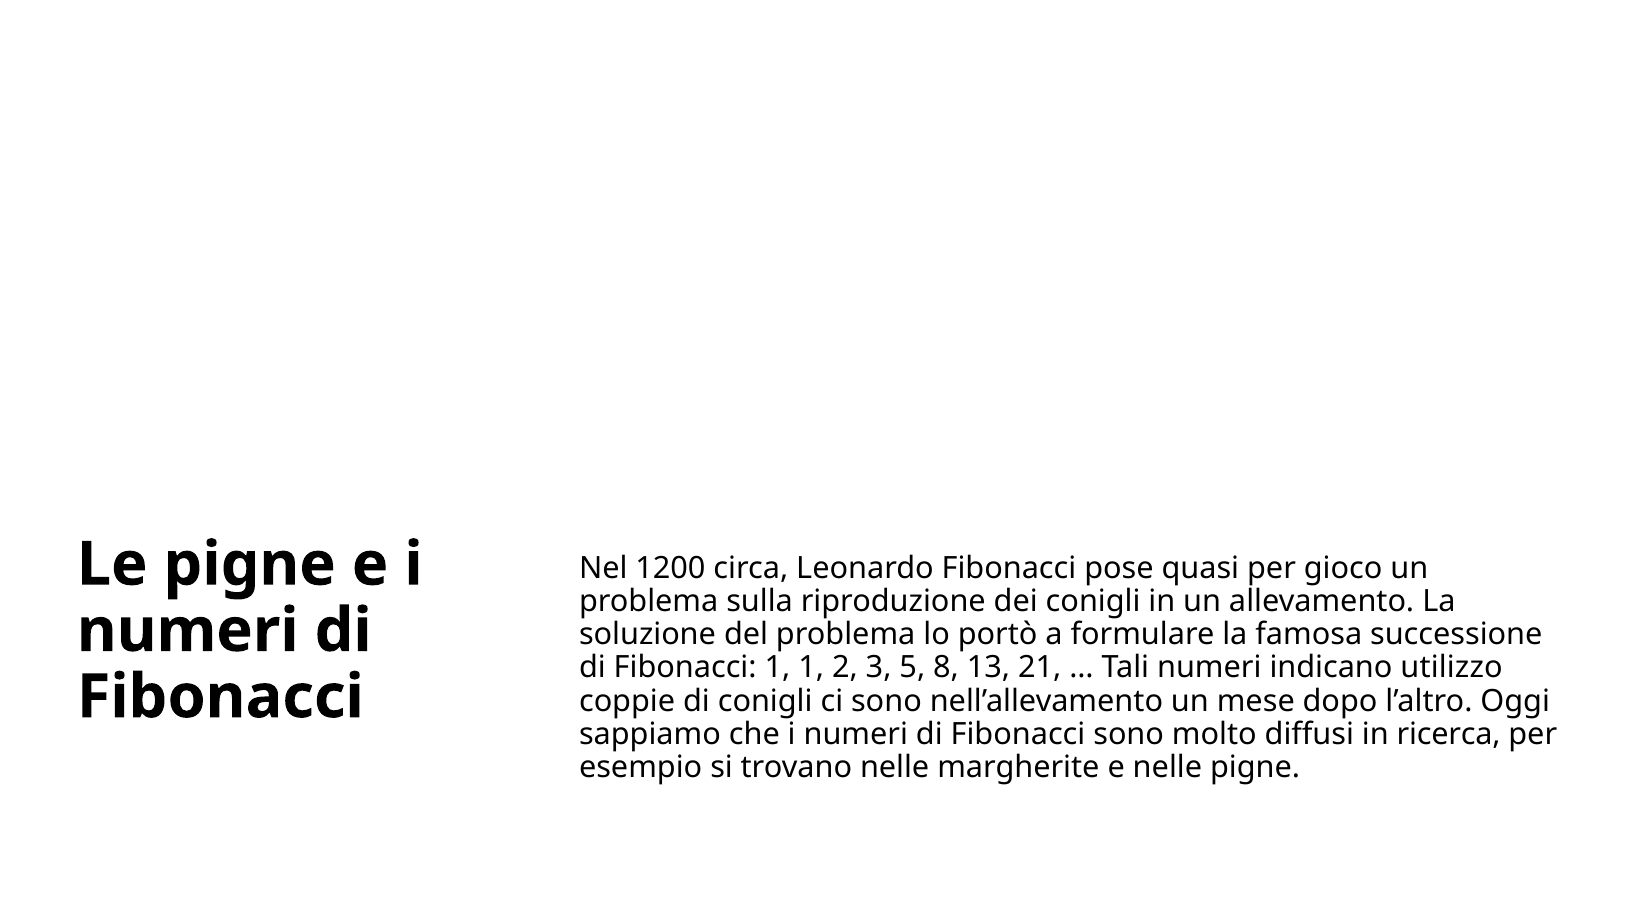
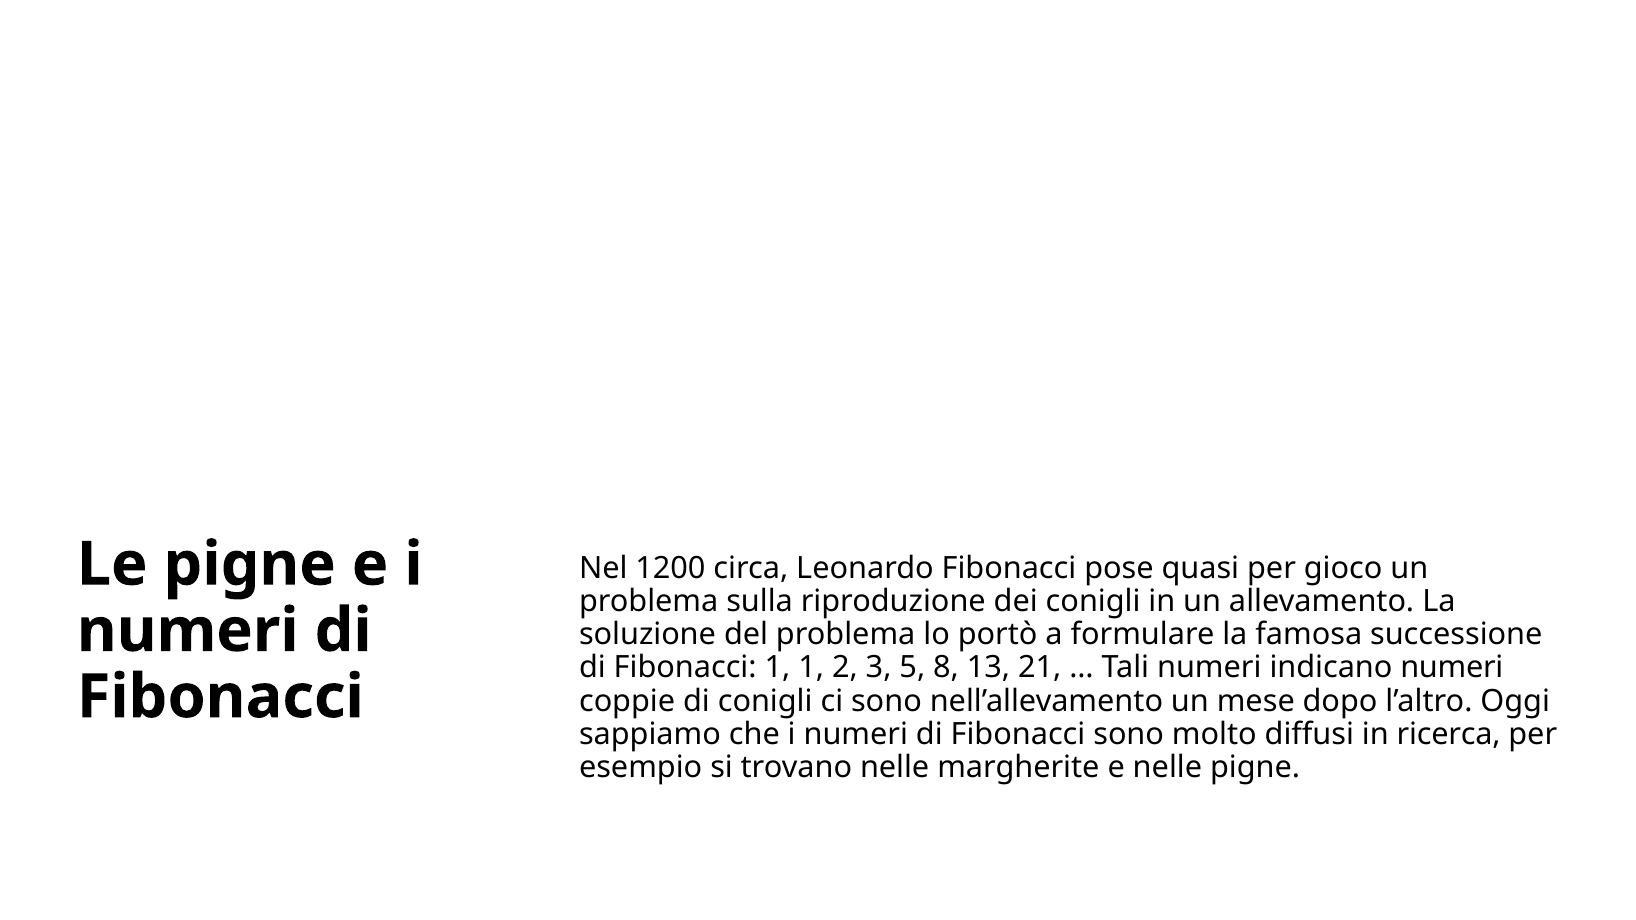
indicano utilizzo: utilizzo -> numeri (1452, 668)
